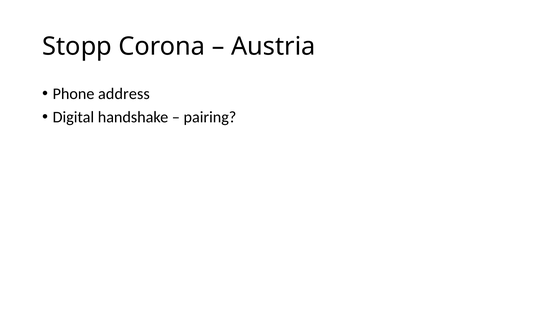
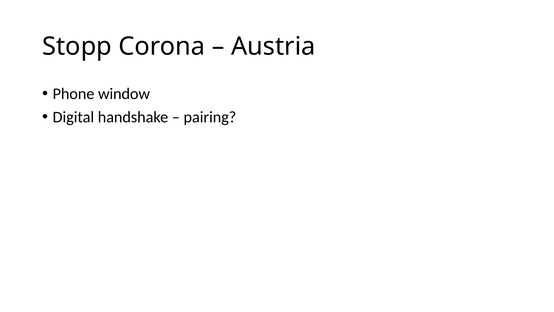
address: address -> window (124, 94)
